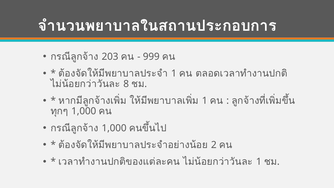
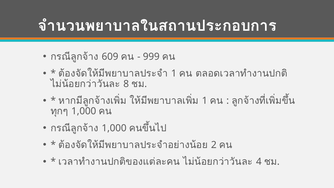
203: 203 -> 609 (110, 57)
1: 1 -> 4 (259, 162)
